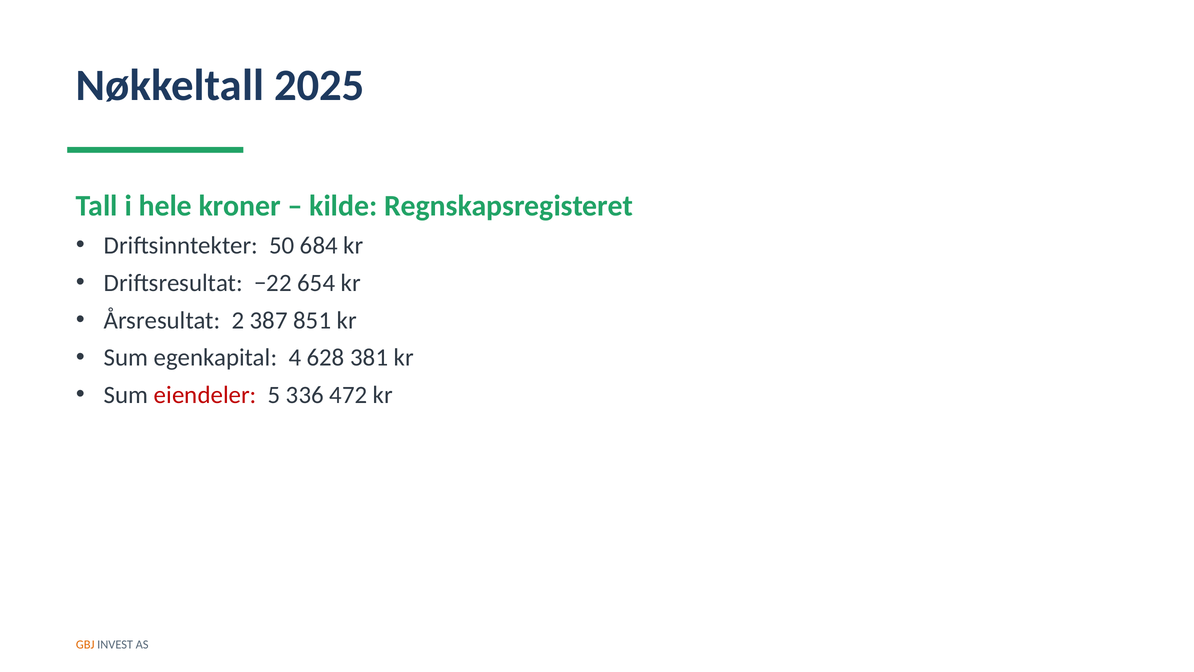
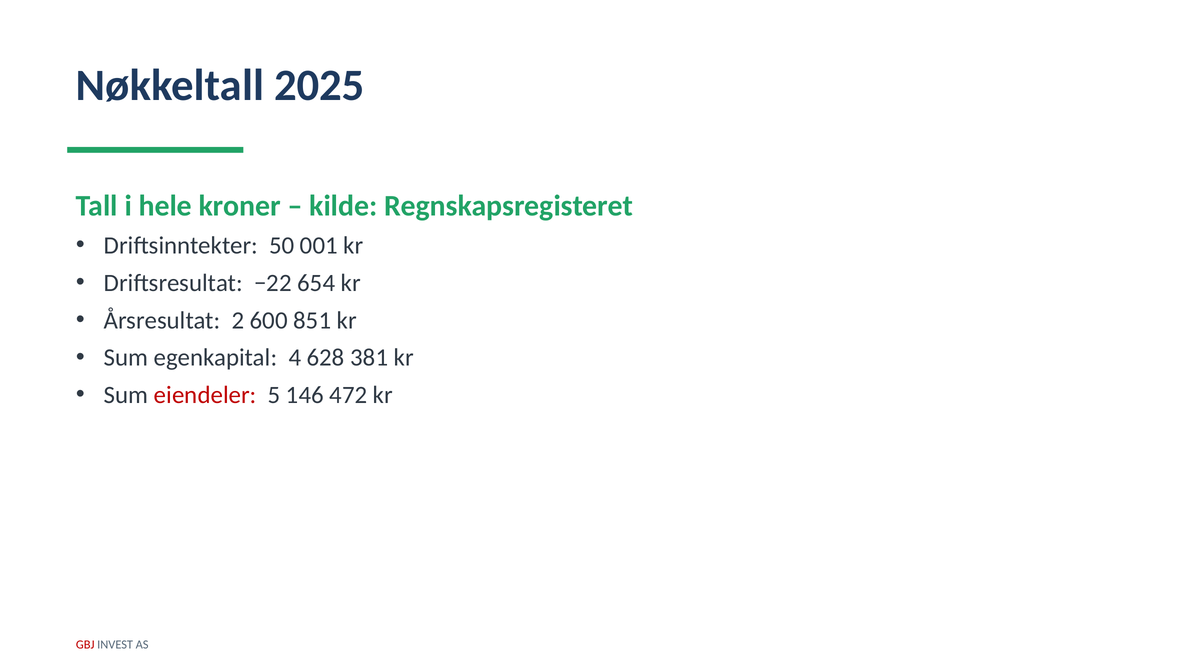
684: 684 -> 001 (319, 246)
387: 387 -> 600 (269, 320)
336: 336 -> 146 (305, 395)
GBJ colour: orange -> red (85, 644)
